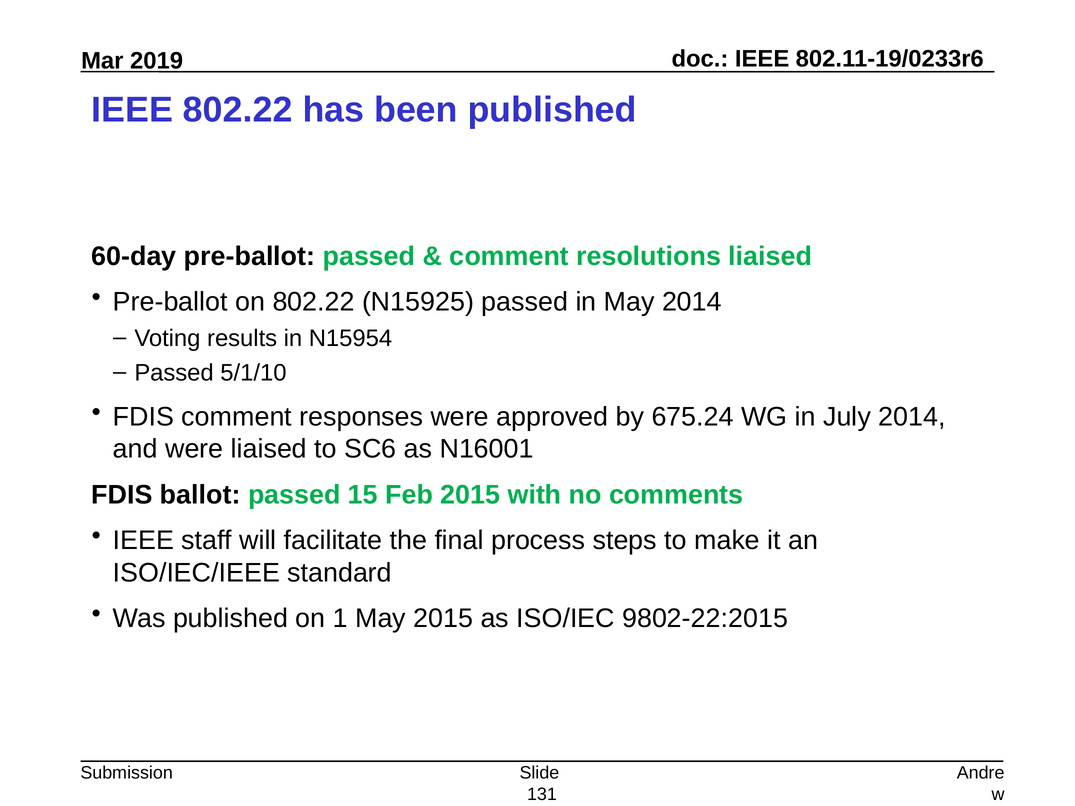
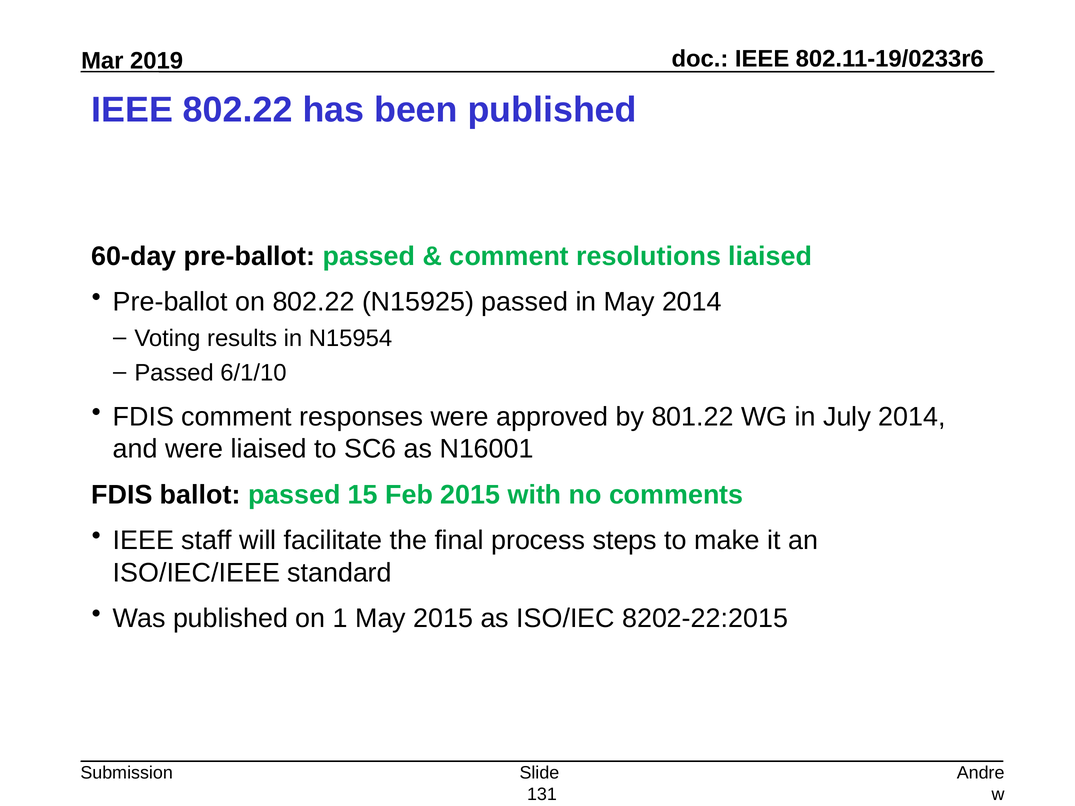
5/1/10: 5/1/10 -> 6/1/10 (253, 373)
675.24: 675.24 -> 801.22 (693, 417)
9802-22:2015: 9802-22:2015 -> 8202-22:2015 (705, 619)
